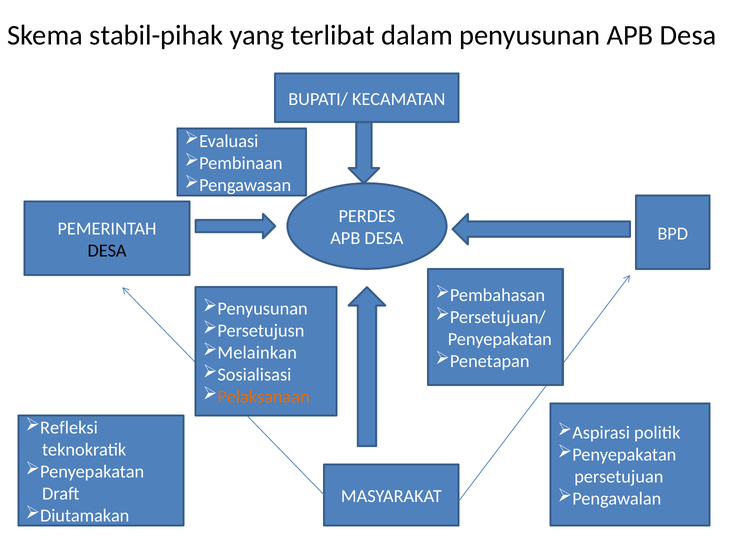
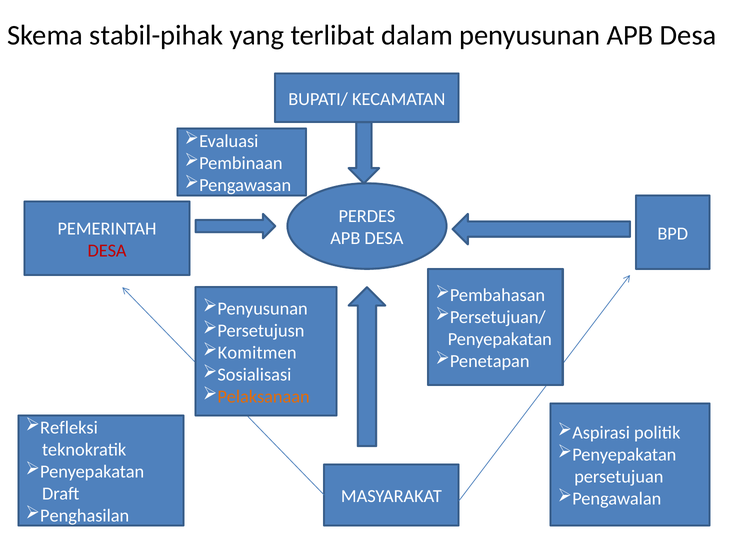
DESA colour: black -> red (107, 251)
Melainkan: Melainkan -> Komitmen (257, 353)
Diutamakan: Diutamakan -> Penghasilan (85, 516)
